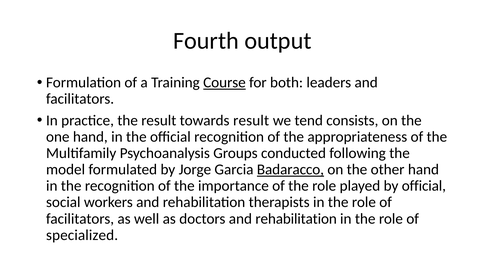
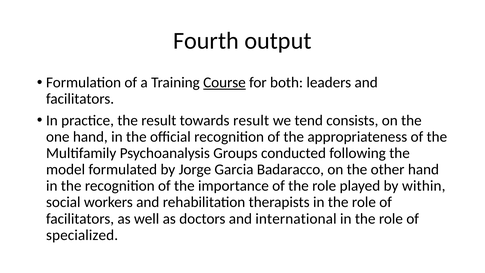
Badaracco underline: present -> none (290, 169)
by official: official -> within (424, 186)
doctors and rehabilitation: rehabilitation -> international (296, 219)
